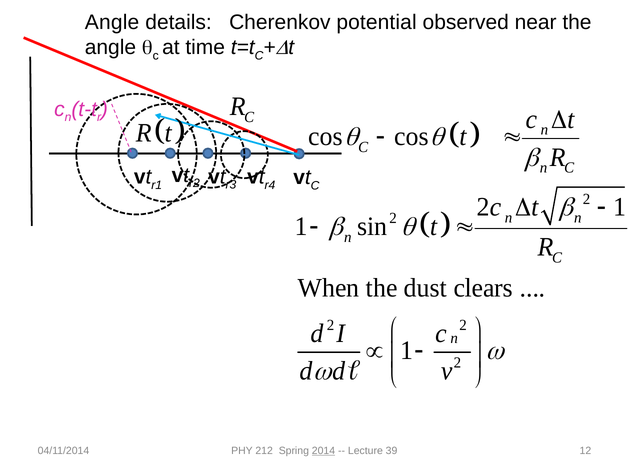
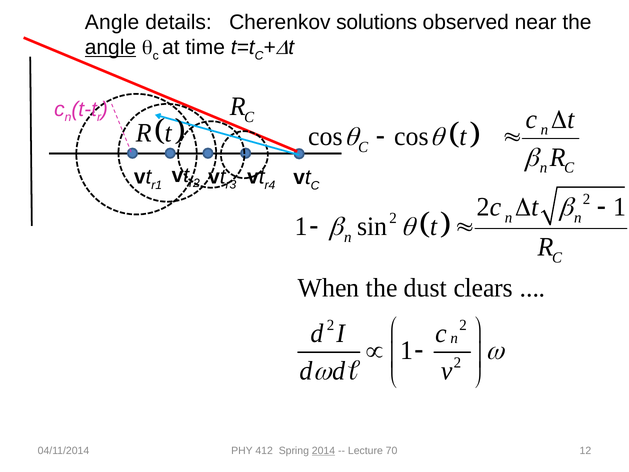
potential: potential -> solutions (377, 22)
angle underline: none -> present (110, 48)
212: 212 -> 412 (264, 451)
39: 39 -> 70 (392, 451)
